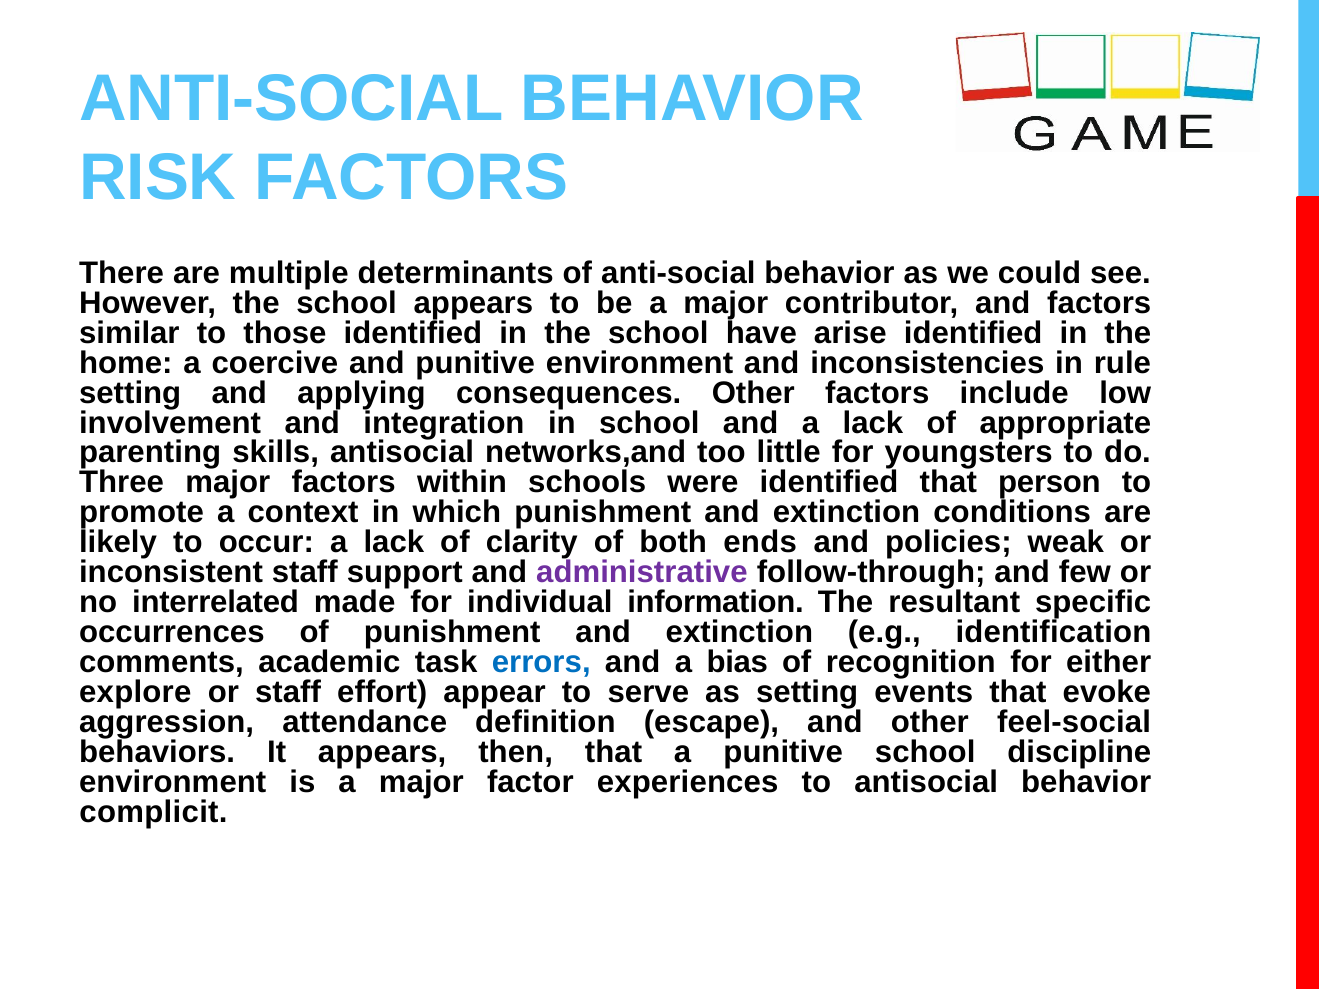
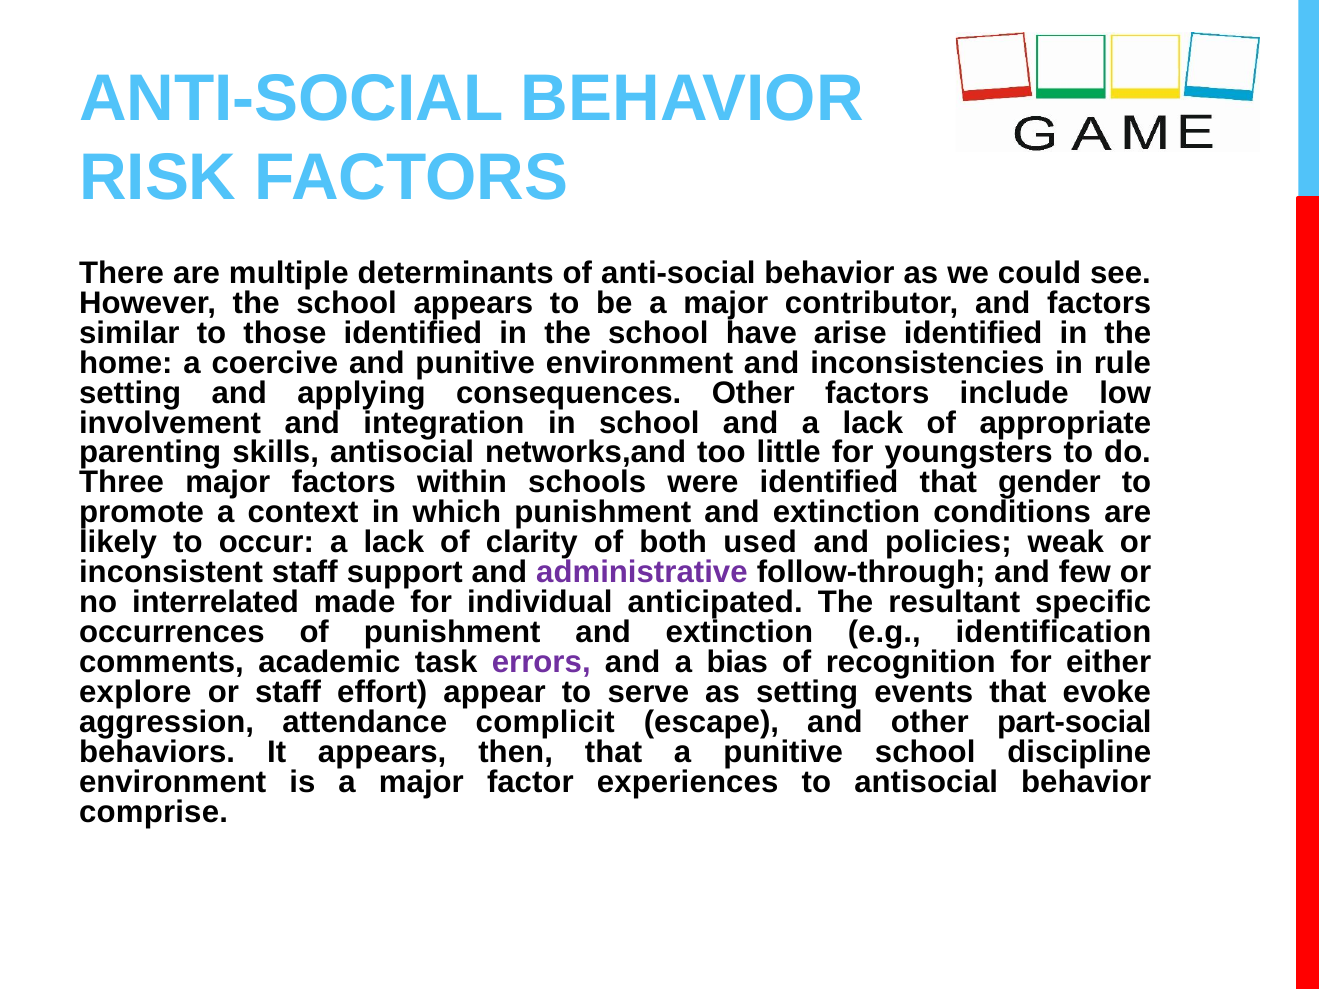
person: person -> gender (1049, 483)
ends: ends -> used (760, 543)
information: information -> anticipated (715, 603)
errors colour: blue -> purple (541, 663)
definition: definition -> complicit (545, 722)
feel-social: feel-social -> part-social (1074, 722)
complicit: complicit -> comprise (154, 812)
